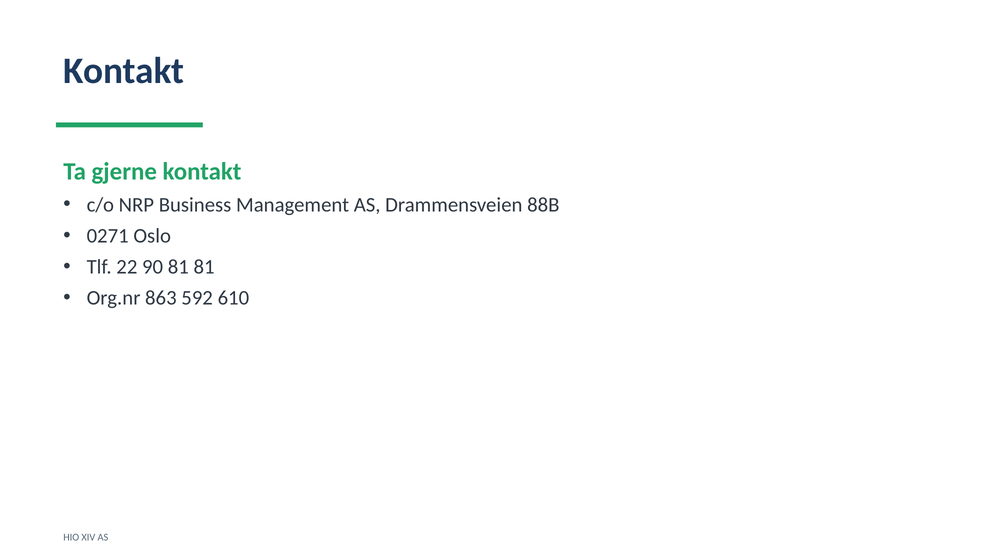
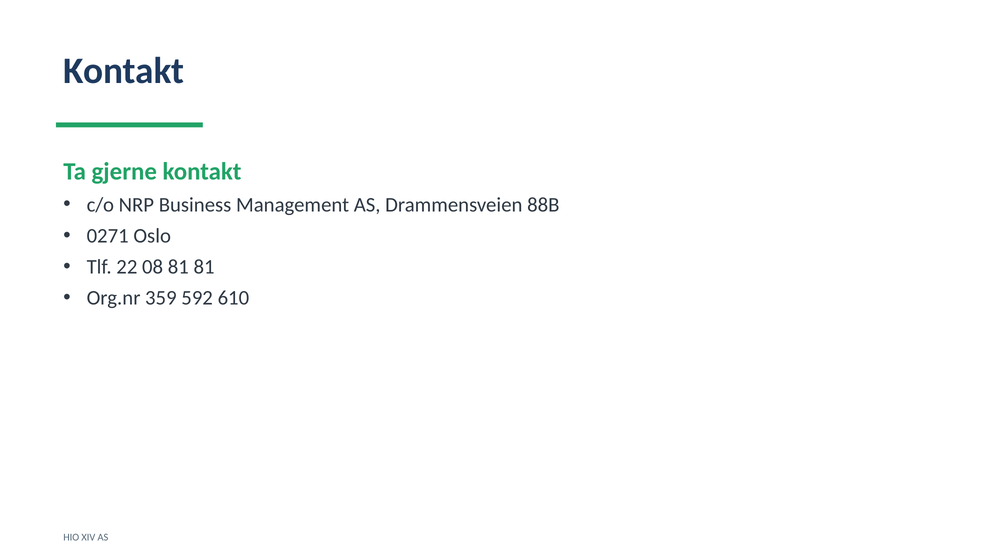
90: 90 -> 08 (153, 267)
863: 863 -> 359 (161, 298)
